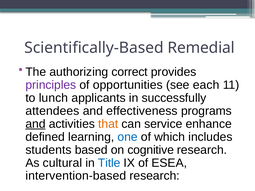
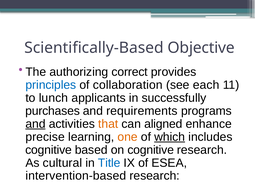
Remedial: Remedial -> Objective (201, 48)
principles colour: purple -> blue (51, 85)
opportunities: opportunities -> collaboration (128, 85)
attendees: attendees -> purchases (53, 111)
effectiveness: effectiveness -> requirements (142, 111)
service: service -> aligned (163, 124)
defined: defined -> precise (45, 137)
one colour: blue -> orange (128, 137)
which underline: none -> present (170, 137)
students: students -> cognitive (49, 150)
